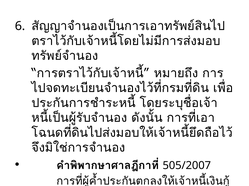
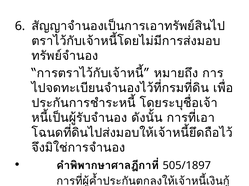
505/2007: 505/2007 -> 505/1897 (187, 166)
